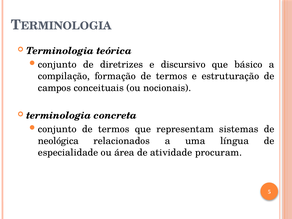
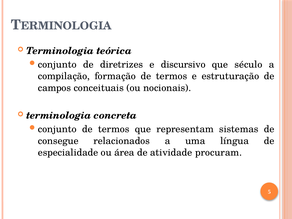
básico: básico -> século (248, 64)
neológica: neológica -> consegue (58, 141)
